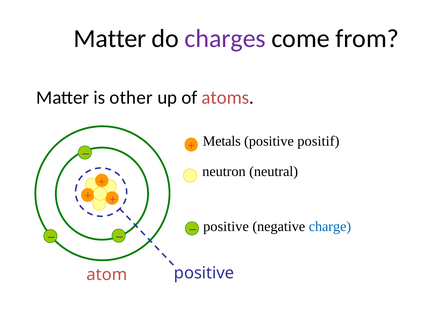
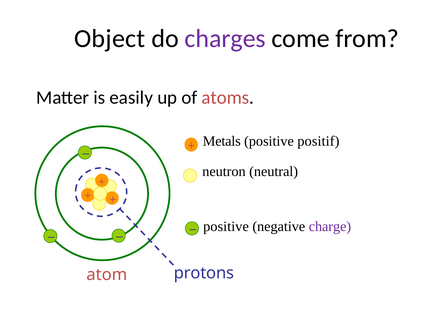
Matter: Matter -> Object (110, 39)
other: other -> easily (131, 98)
charge colour: blue -> purple (330, 227)
atom positive: positive -> protons (204, 273)
